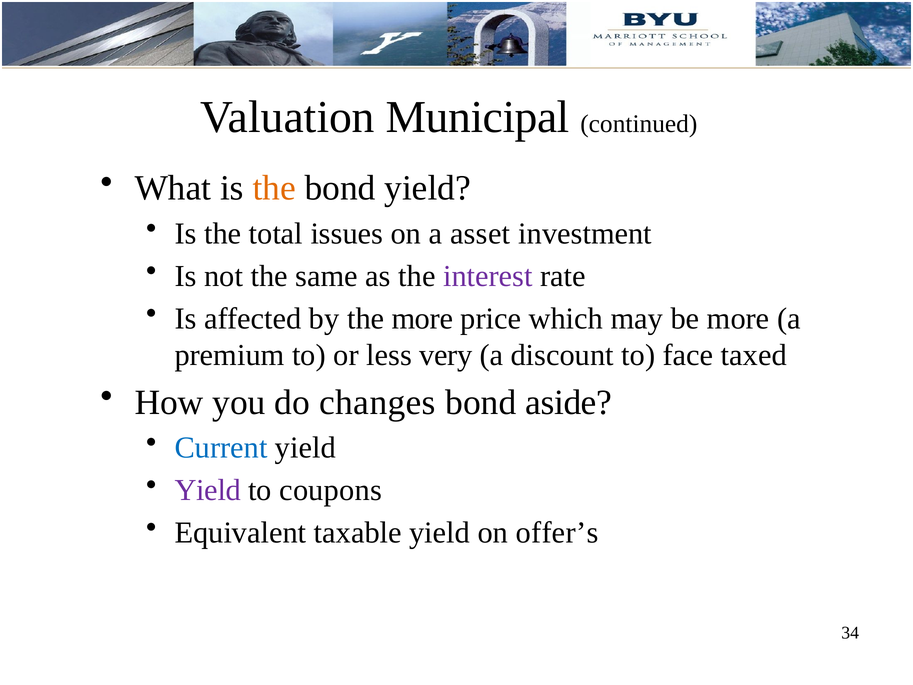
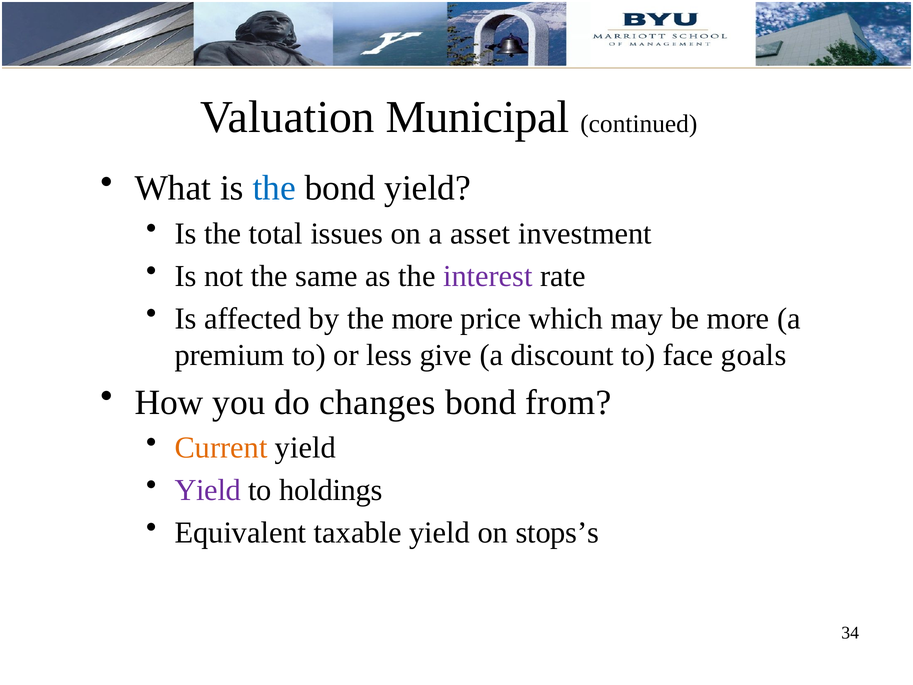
the colour: orange -> blue (274, 188)
very: very -> give (446, 355)
taxed: taxed -> goals (754, 355)
aside: aside -> from (568, 402)
Current colour: blue -> orange (221, 447)
coupons: coupons -> holdings (331, 490)
offer’s: offer’s -> stops’s (557, 533)
